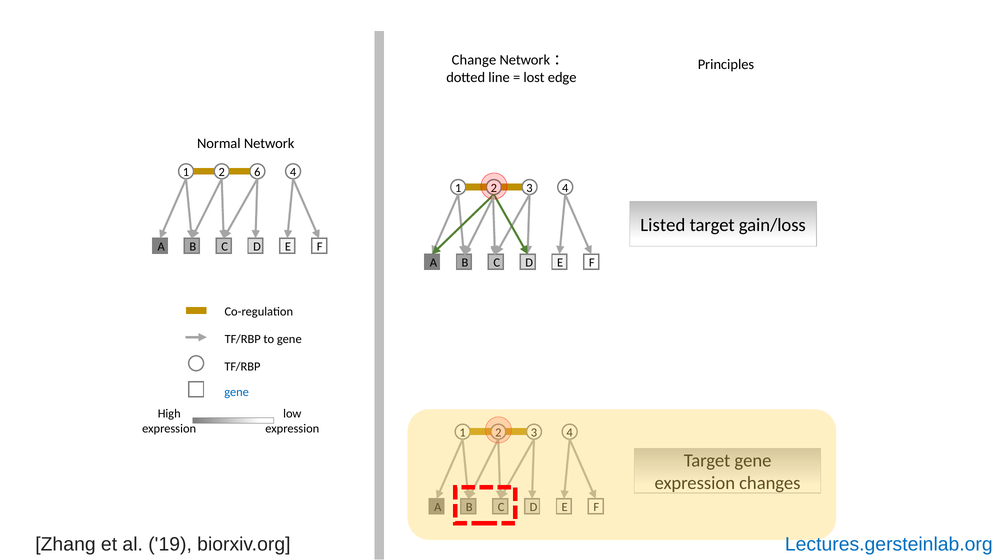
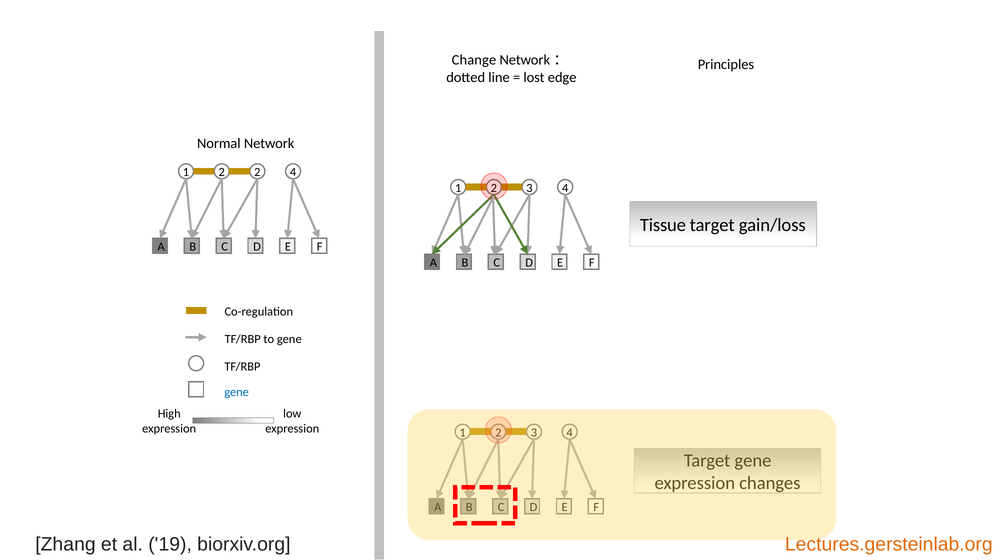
1 6: 6 -> 2 (257, 172)
Listed: Listed -> Tissue (663, 225)
Lectures.gersteinlab.org colour: blue -> orange (889, 544)
